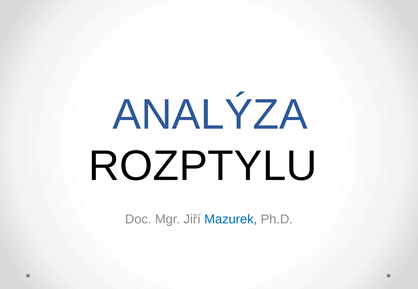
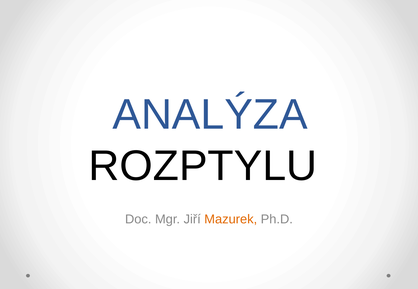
Mazurek colour: blue -> orange (231, 220)
